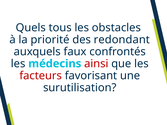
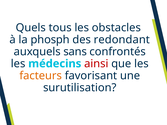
priorité: priorité -> phosph (50, 40)
faux: faux -> sans (75, 52)
facteurs colour: red -> orange (41, 76)
